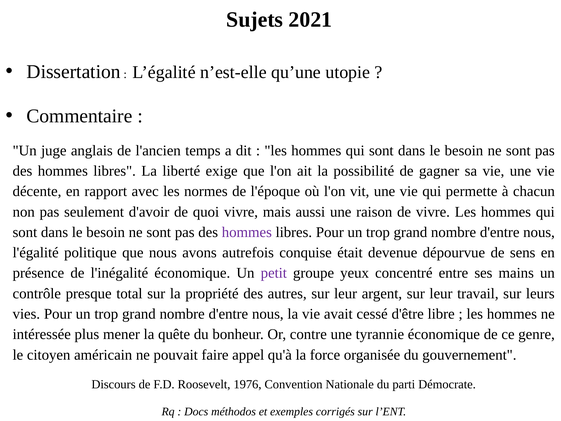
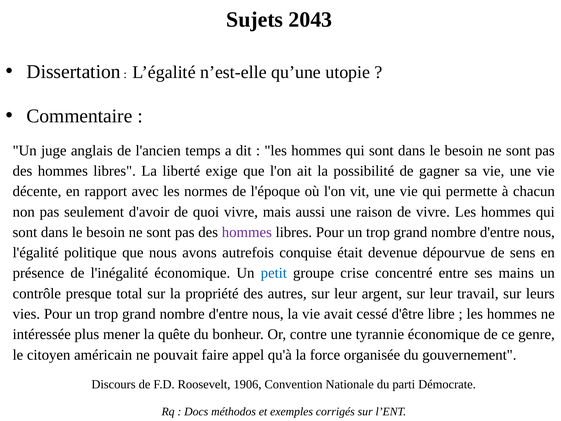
2021: 2021 -> 2043 (310, 20)
petit colour: purple -> blue (274, 273)
yeux: yeux -> crise (355, 273)
1976: 1976 -> 1906 (247, 384)
